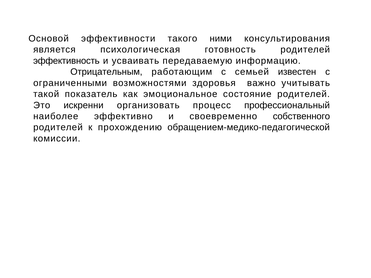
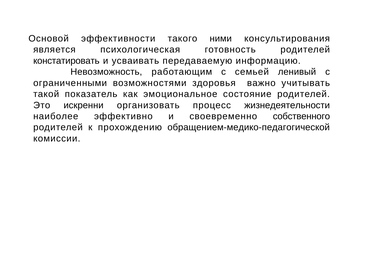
эффективность: эффективность -> констатировать (66, 61)
Отрицательным: Отрицательным -> Невозможность (106, 72)
известен: известен -> ленивый (297, 72)
профессиональный: профессиональный -> жизнедеятельности (287, 105)
